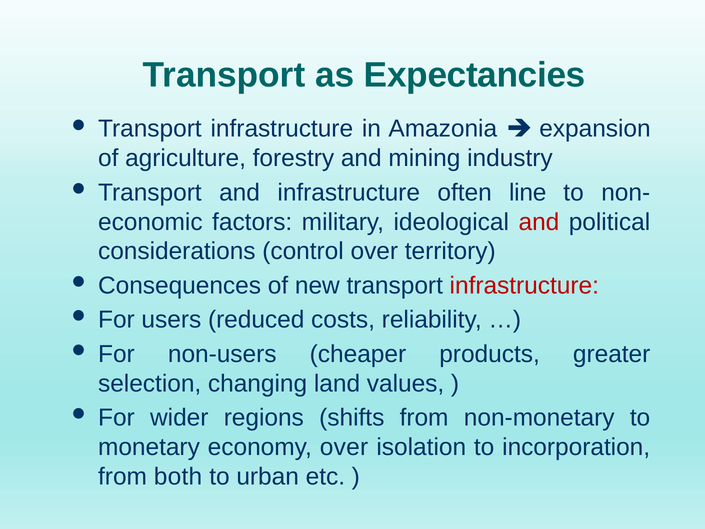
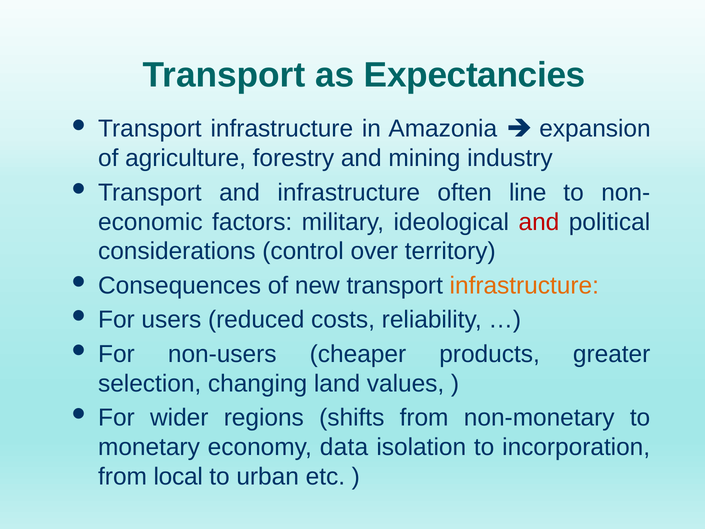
infrastructure colour: red -> orange (524, 285)
economy over: over -> data (344, 447)
both: both -> local (178, 476)
